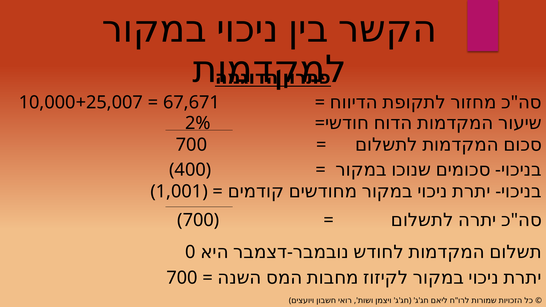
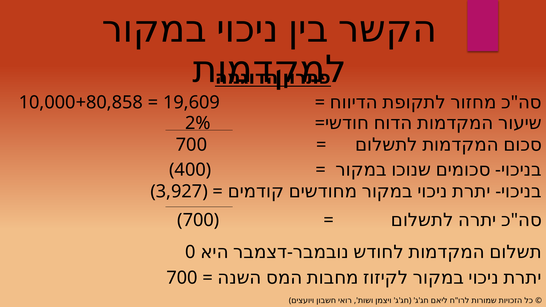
10,000+25,007: 10,000+25,007 -> 10,000+80,858 (81, 103)
67,671: 67,671 -> 19,609 (192, 103)
1,001: 1,001 -> 3,927 (179, 192)
